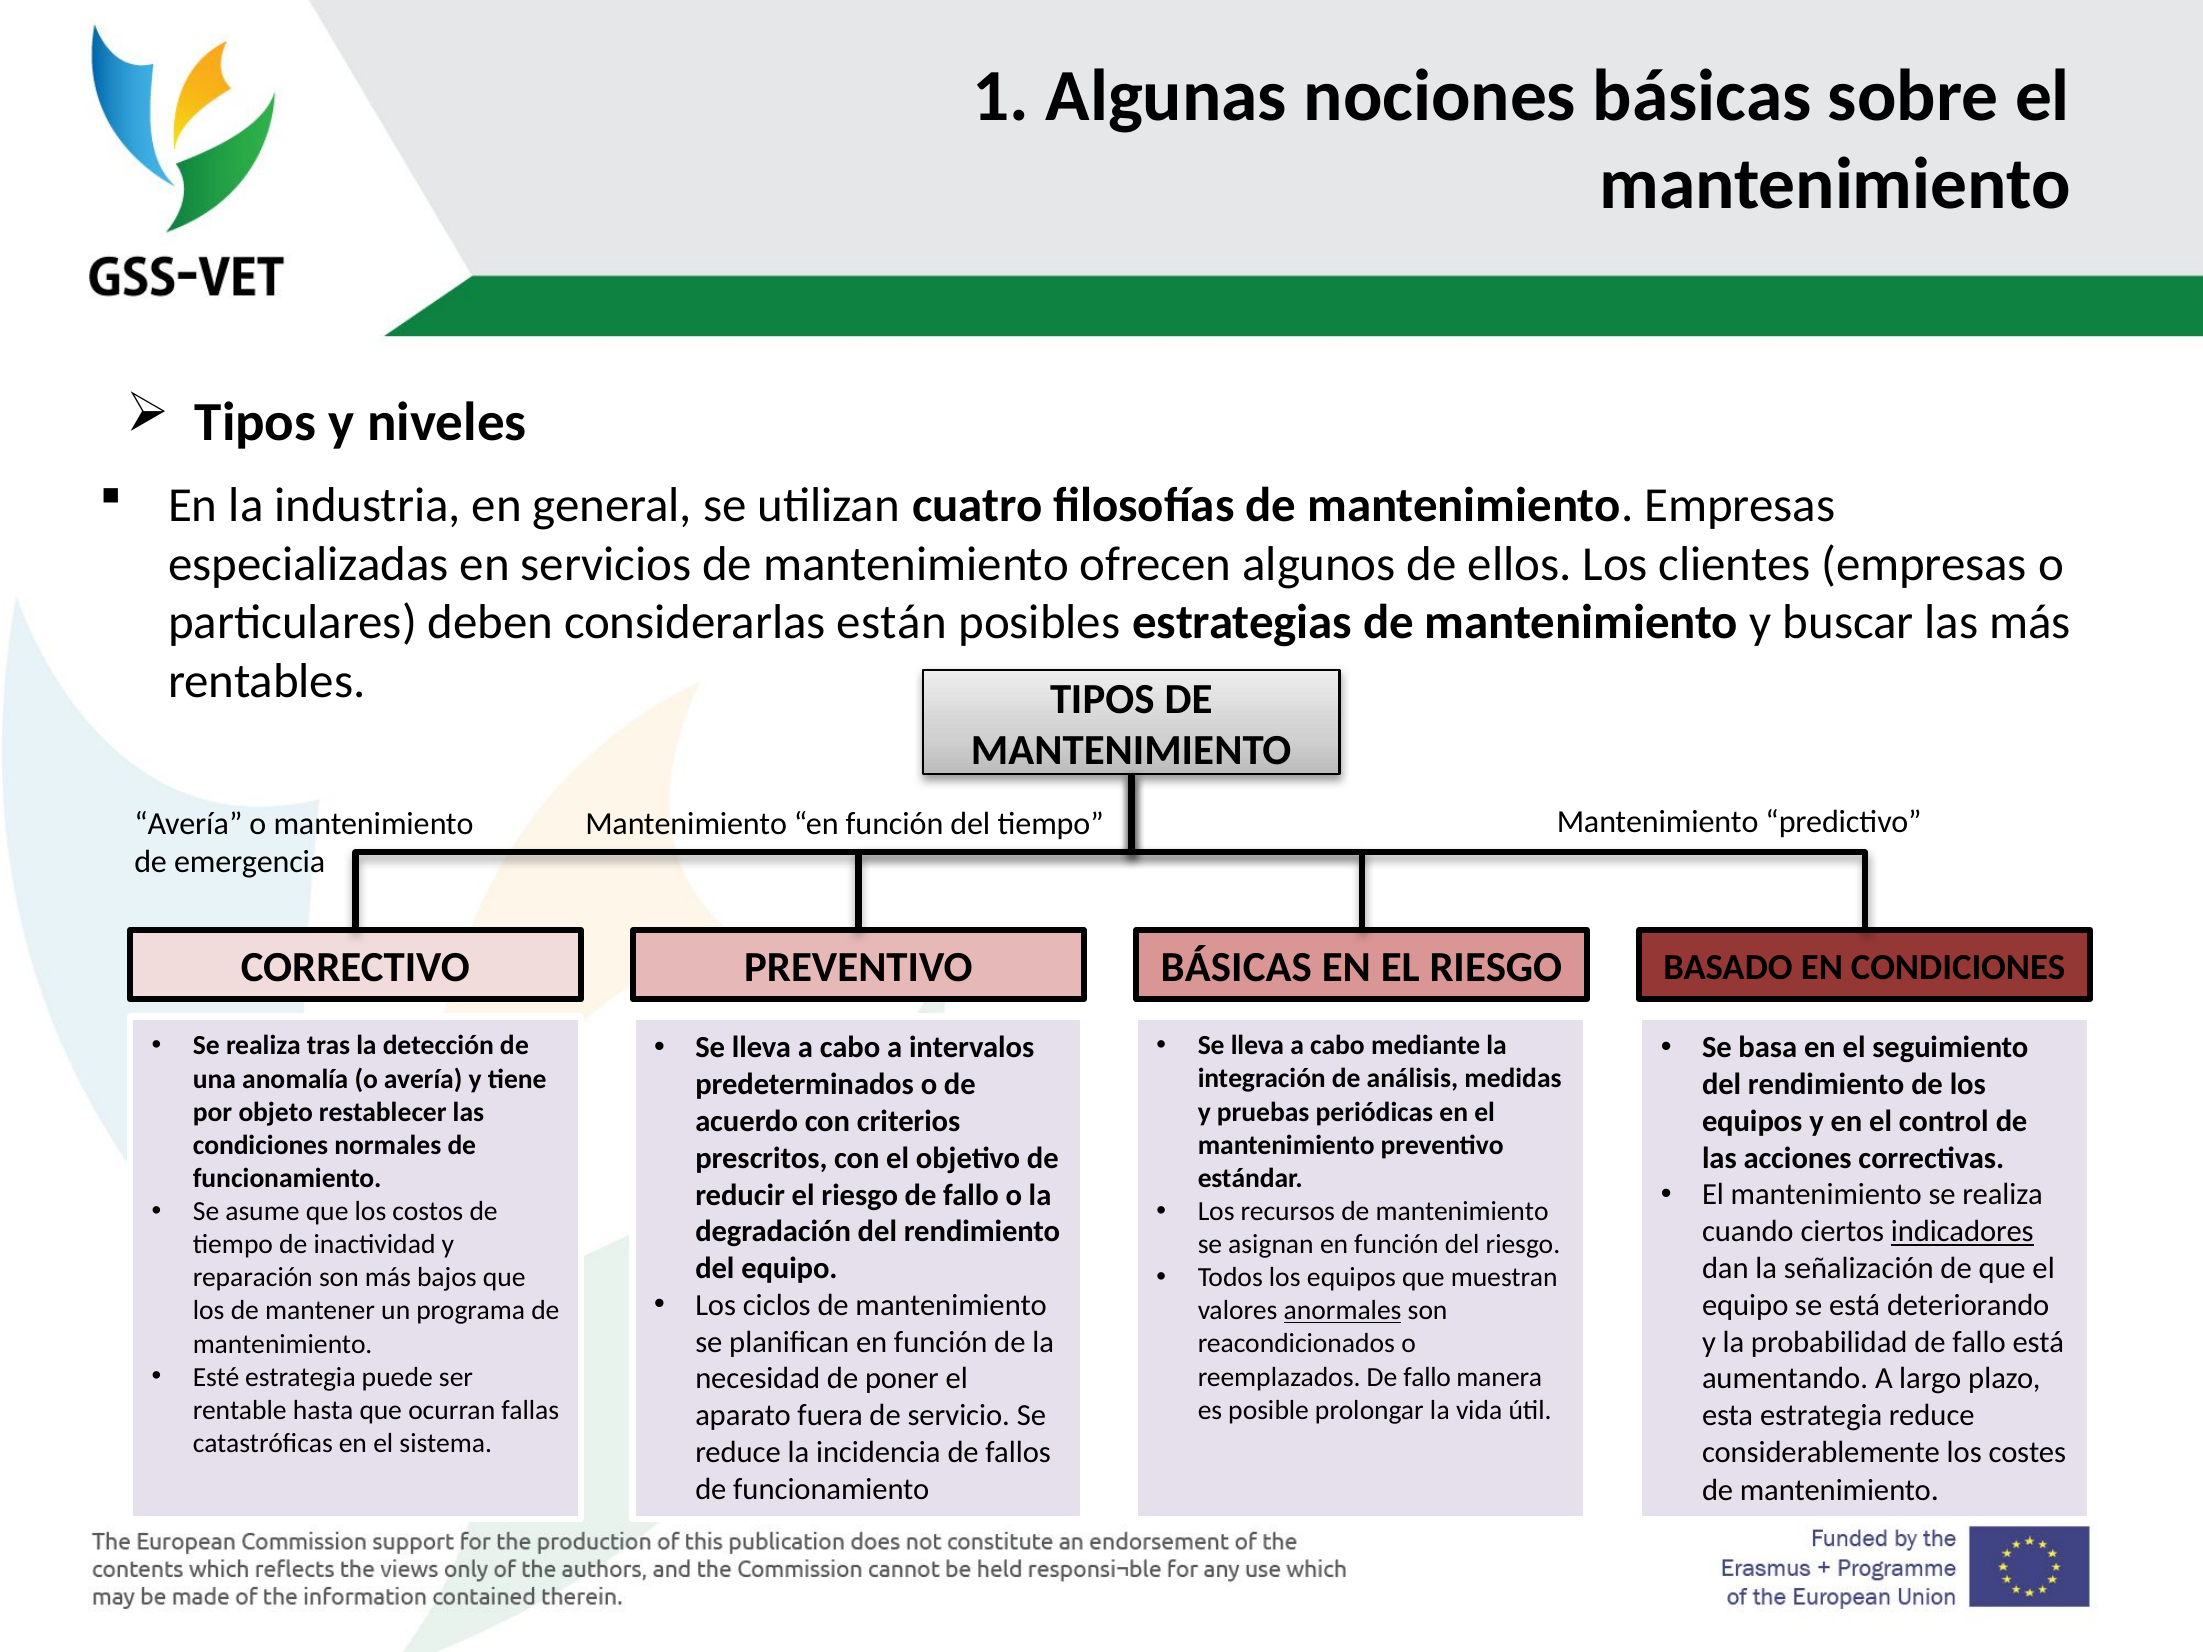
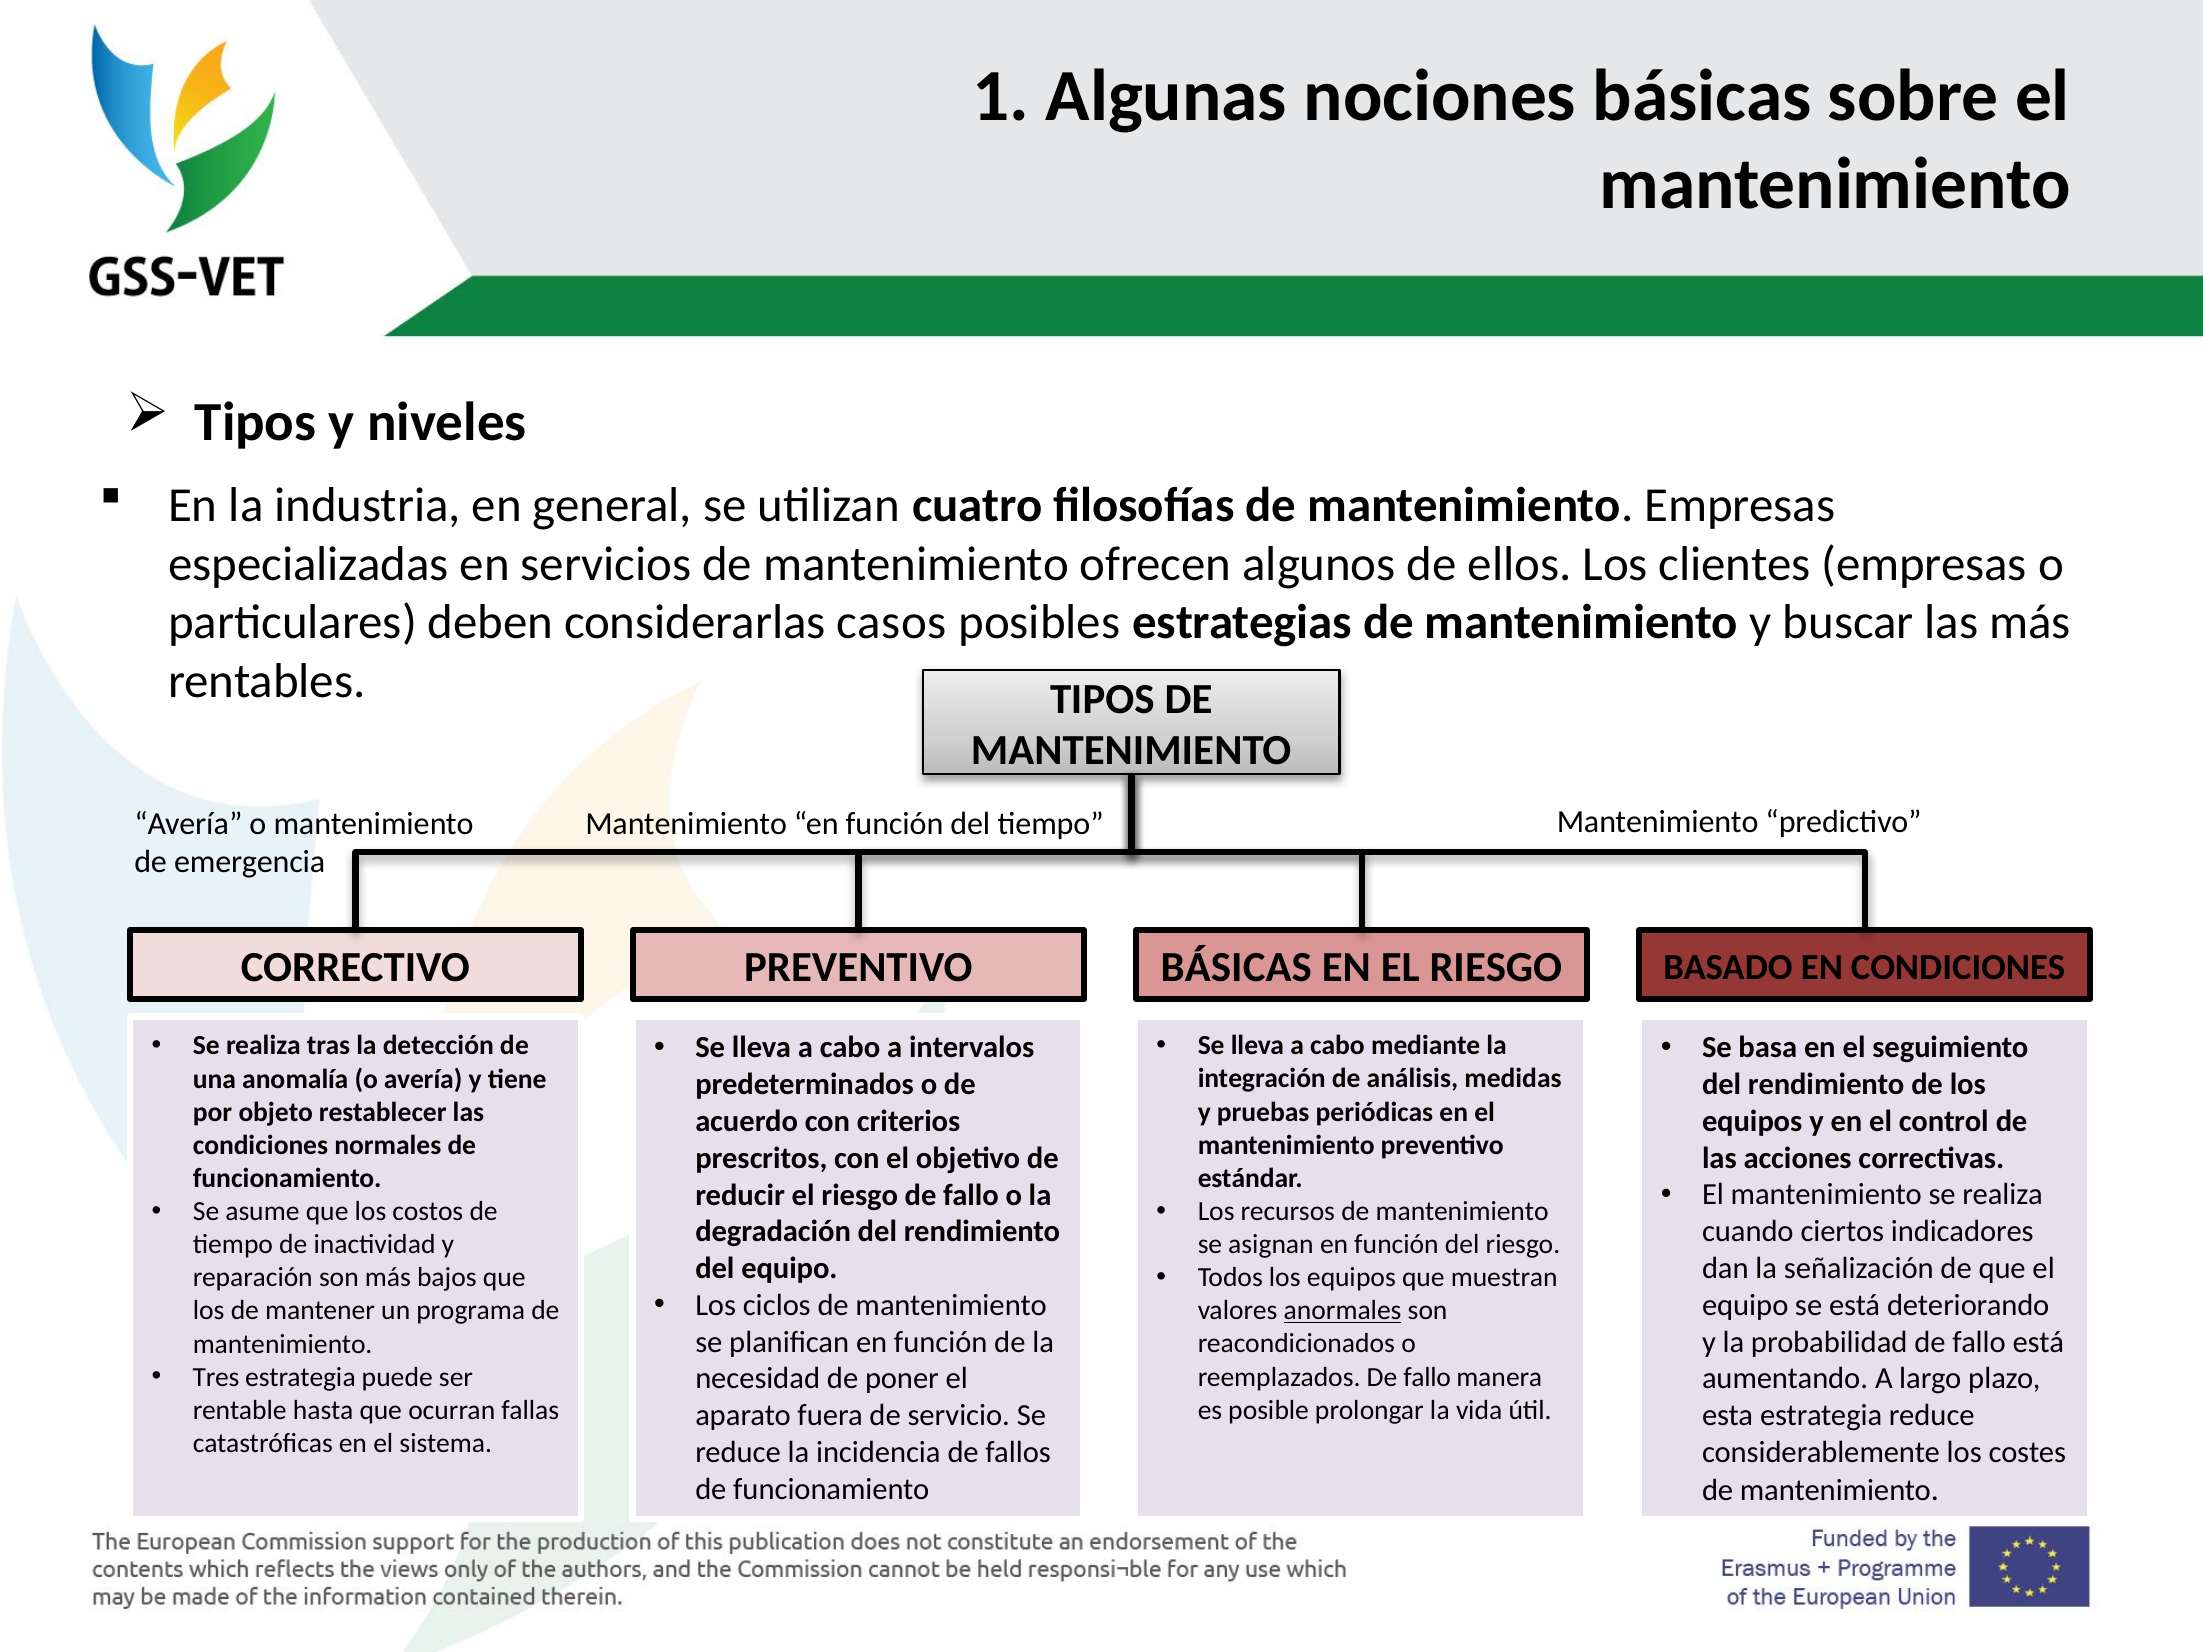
están: están -> casos (892, 623)
indicadores underline: present -> none (1962, 1232)
Esté: Esté -> Tres (216, 1377)
